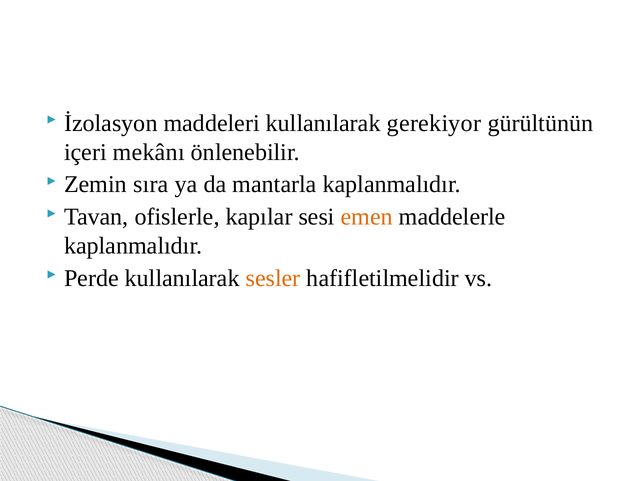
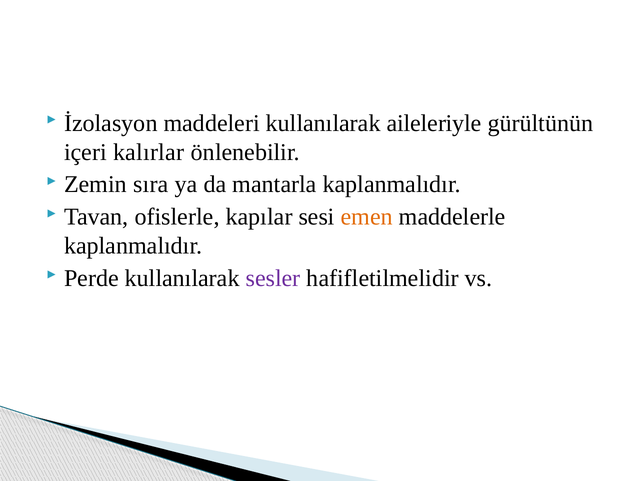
gerekiyor: gerekiyor -> aileleriyle (434, 123)
mekânı: mekânı -> kalırlar (149, 152)
sesler colour: orange -> purple (273, 279)
